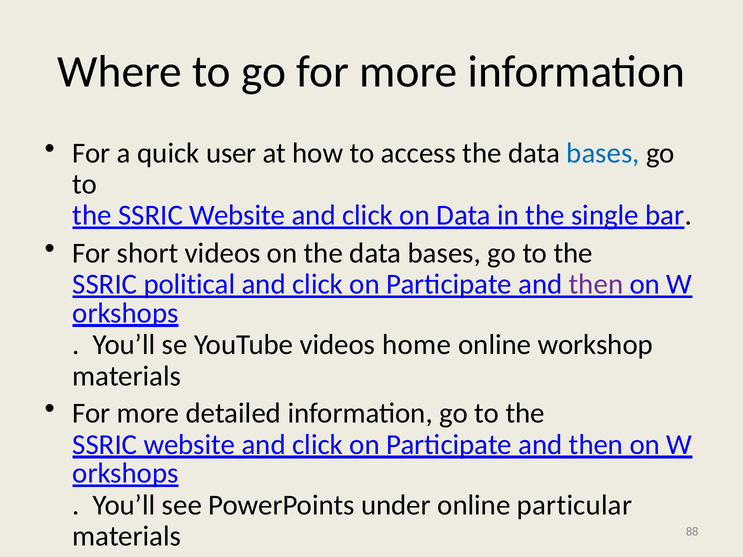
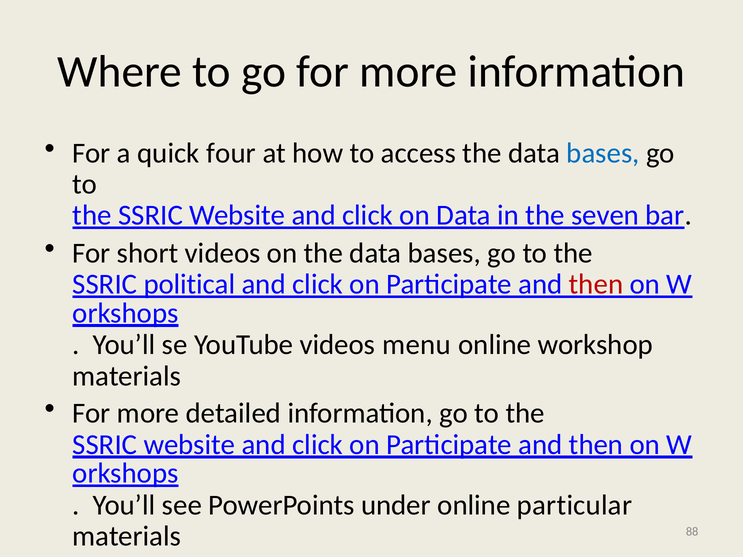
user: user -> four (231, 153)
single: single -> seven (605, 216)
then colour: purple -> red (596, 284)
home: home -> menu (417, 345)
